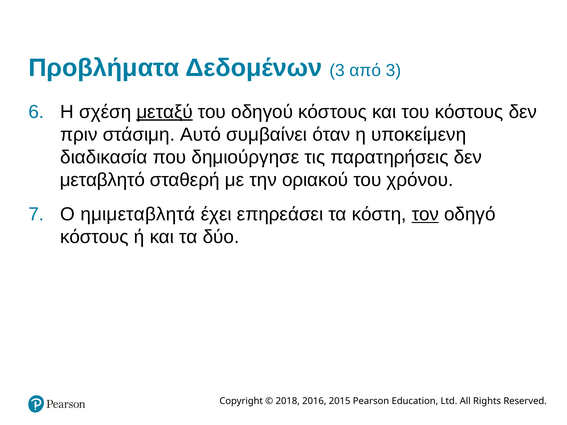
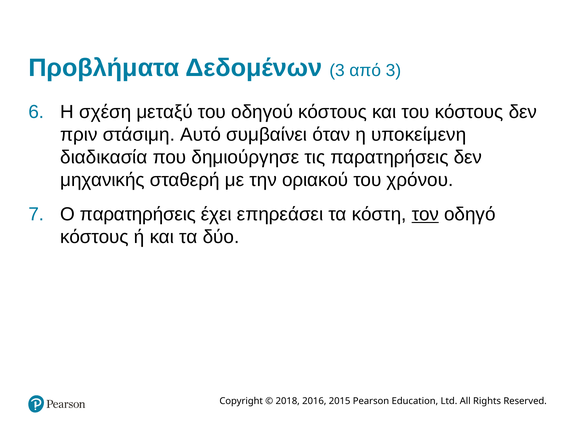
μεταξύ underline: present -> none (165, 112)
μεταβλητό: μεταβλητό -> μηχανικής (102, 180)
Ο ημιμεταβλητά: ημιμεταβλητά -> παρατηρήσεις (138, 214)
